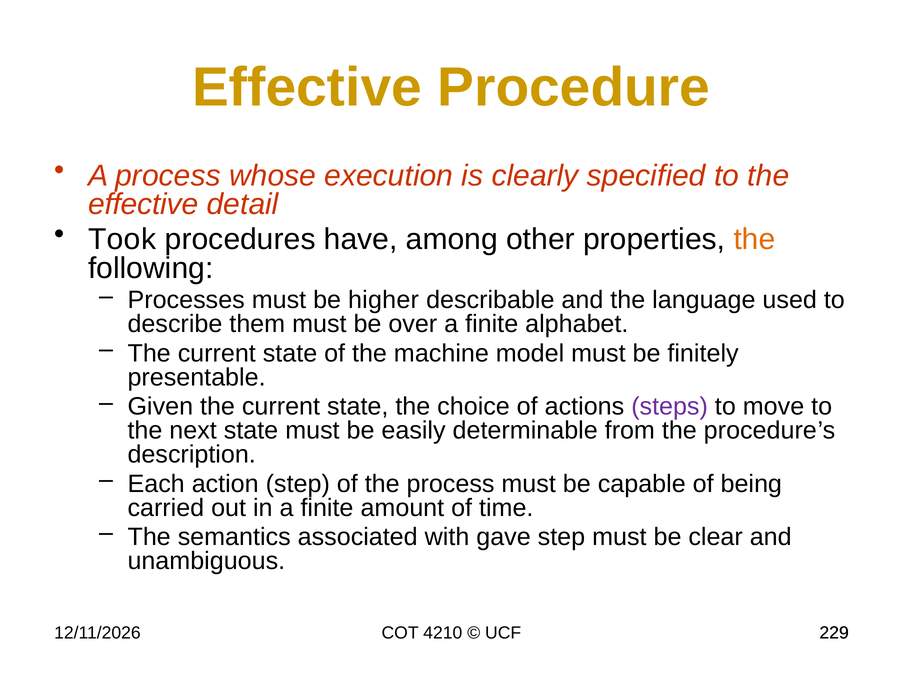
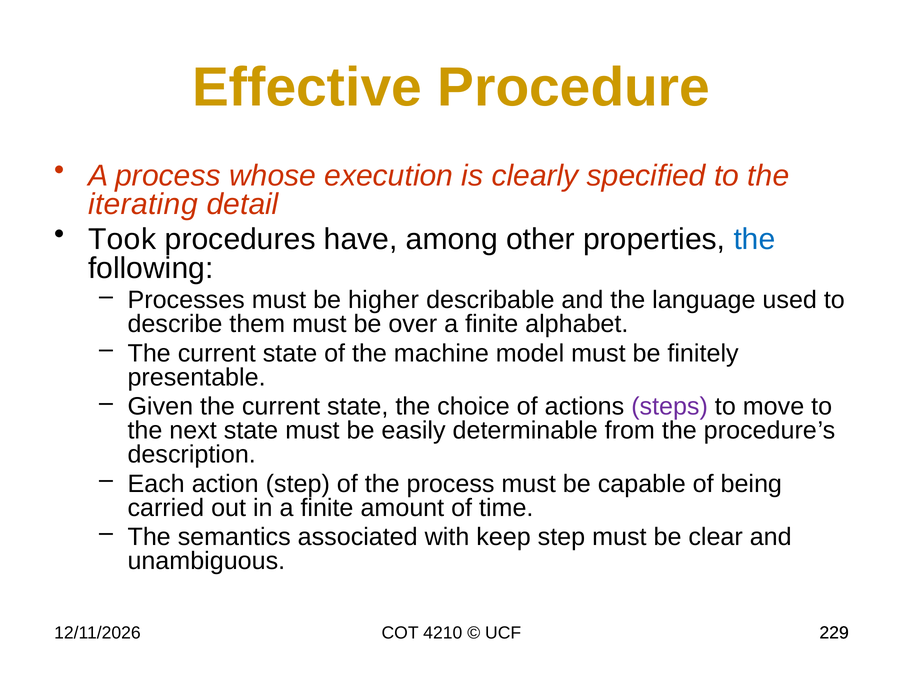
effective: effective -> iterating (143, 205)
the colour: orange -> blue (755, 240)
gave: gave -> keep (504, 537)
